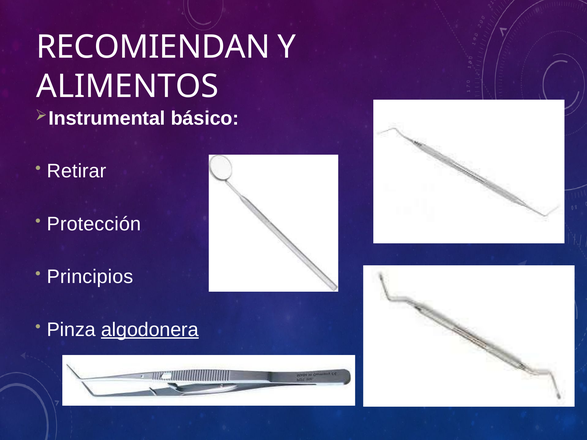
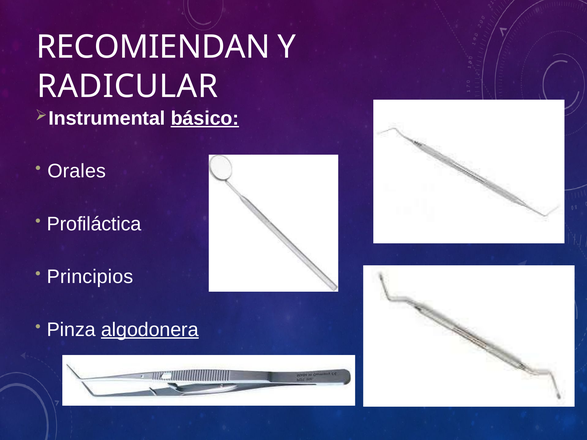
ALIMENTOS: ALIMENTOS -> RADICULAR (127, 86)
básico underline: none -> present (205, 118)
Retirar: Retirar -> Orales (77, 171)
Protección: Protección -> Profiláctica (94, 224)
